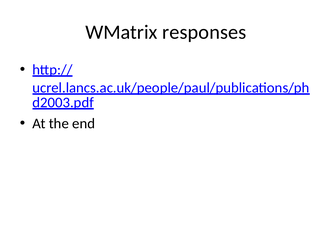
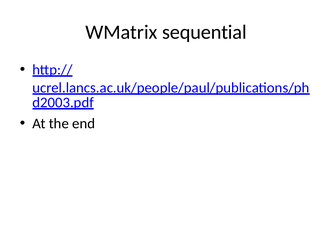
responses: responses -> sequential (204, 32)
